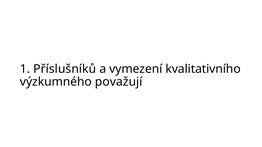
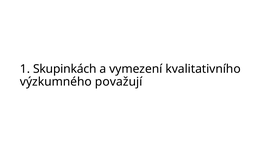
Příslušníků: Příslušníků -> Skupinkách (65, 69)
